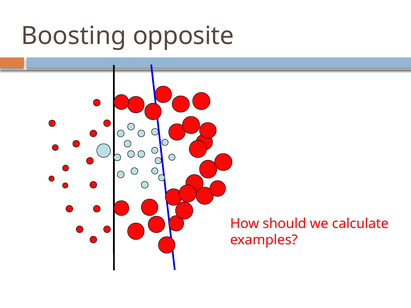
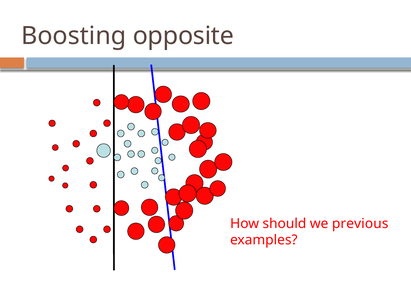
calculate: calculate -> previous (360, 224)
